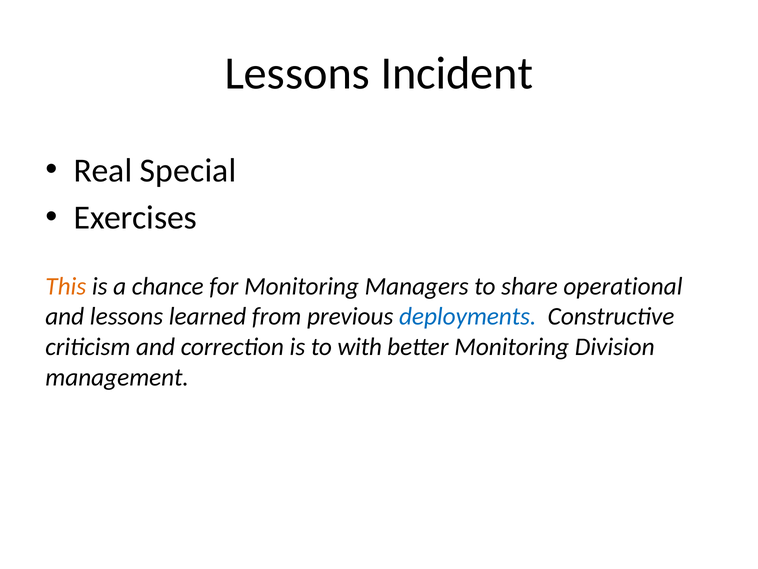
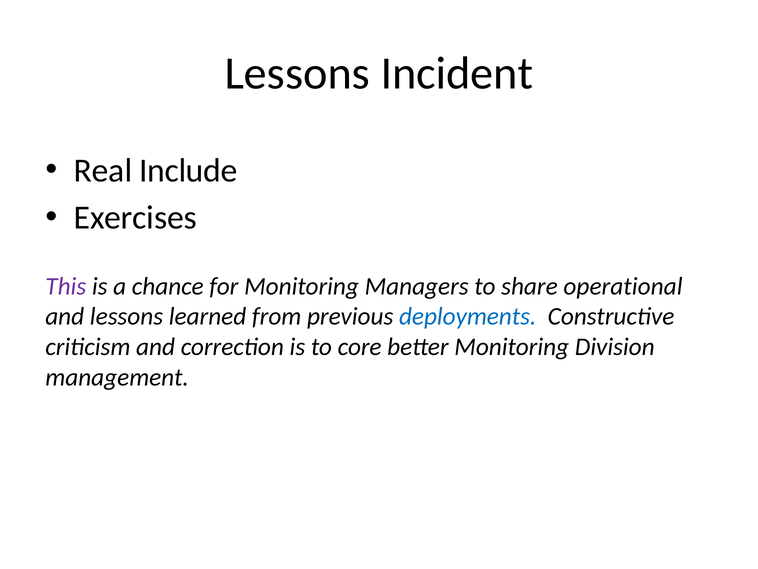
Special: Special -> Include (188, 170)
This colour: orange -> purple (66, 286)
with: with -> core (360, 347)
